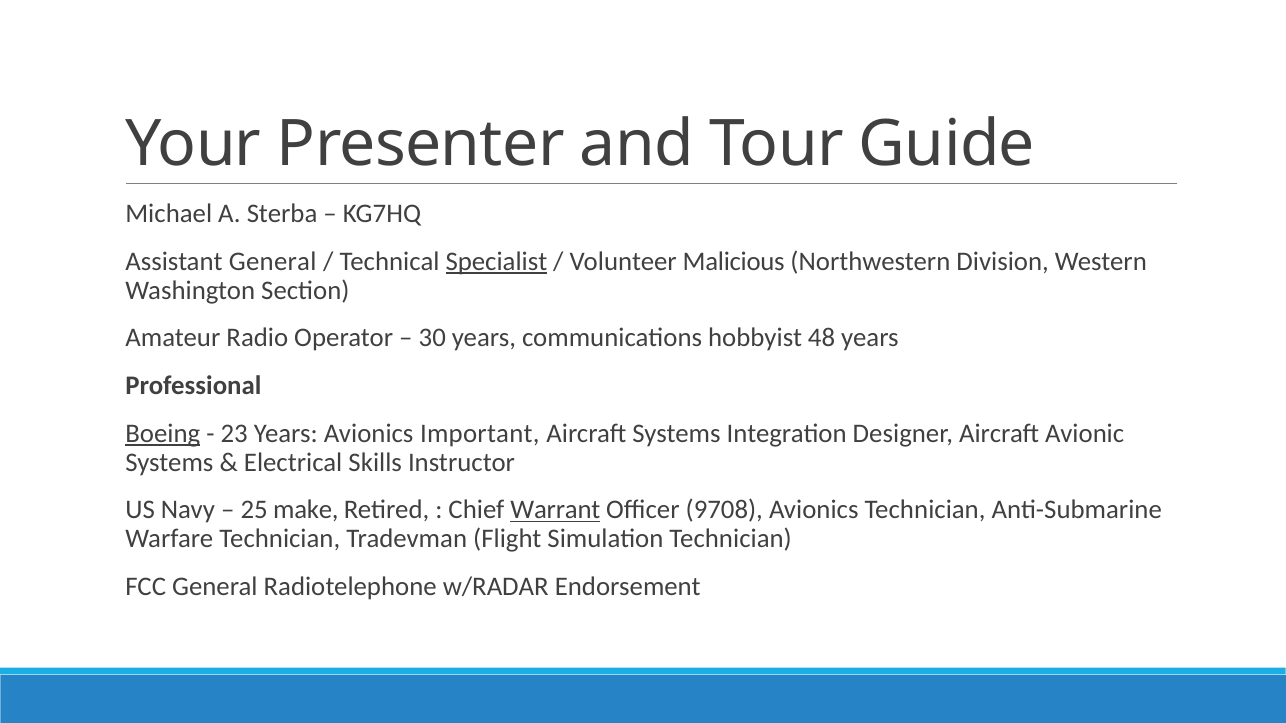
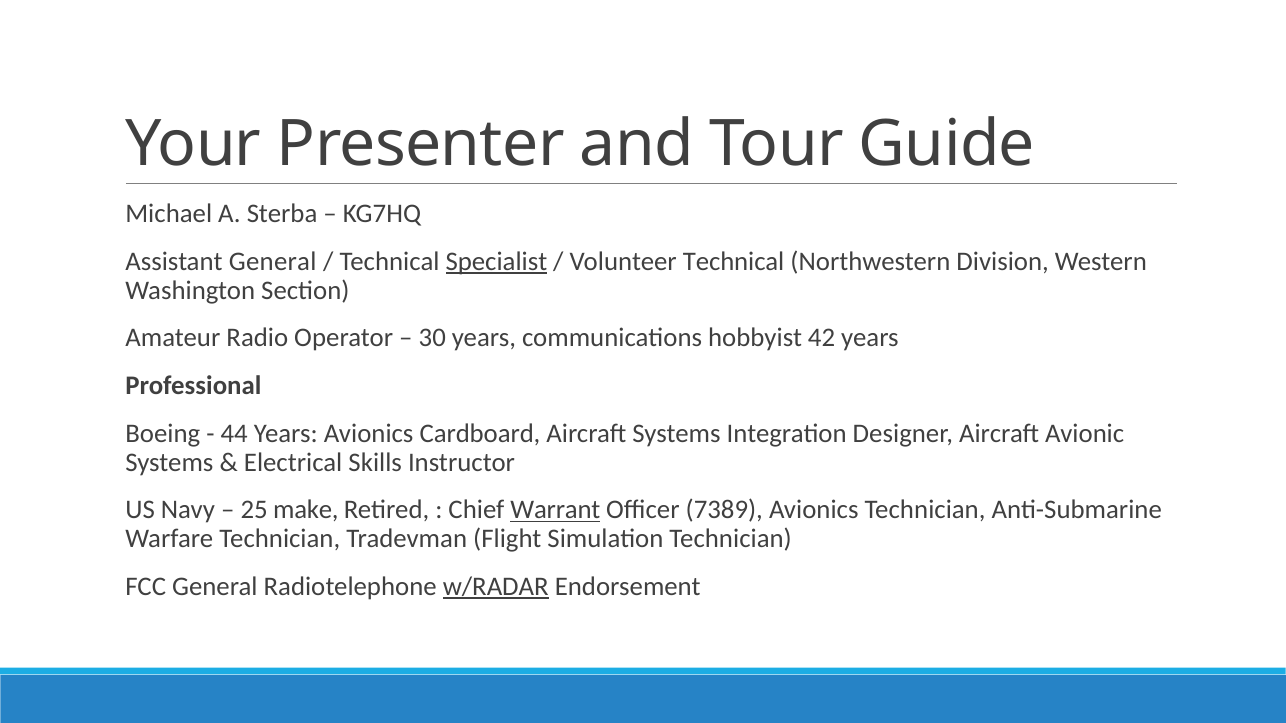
Volunteer Malicious: Malicious -> Technical (734, 262)
48: 48 -> 42 (822, 338)
Boeing underline: present -> none (163, 434)
23: 23 -> 44 (234, 434)
Important: Important -> Cardboard (480, 434)
9708: 9708 -> 7389 (724, 510)
w/RADAR underline: none -> present (496, 587)
